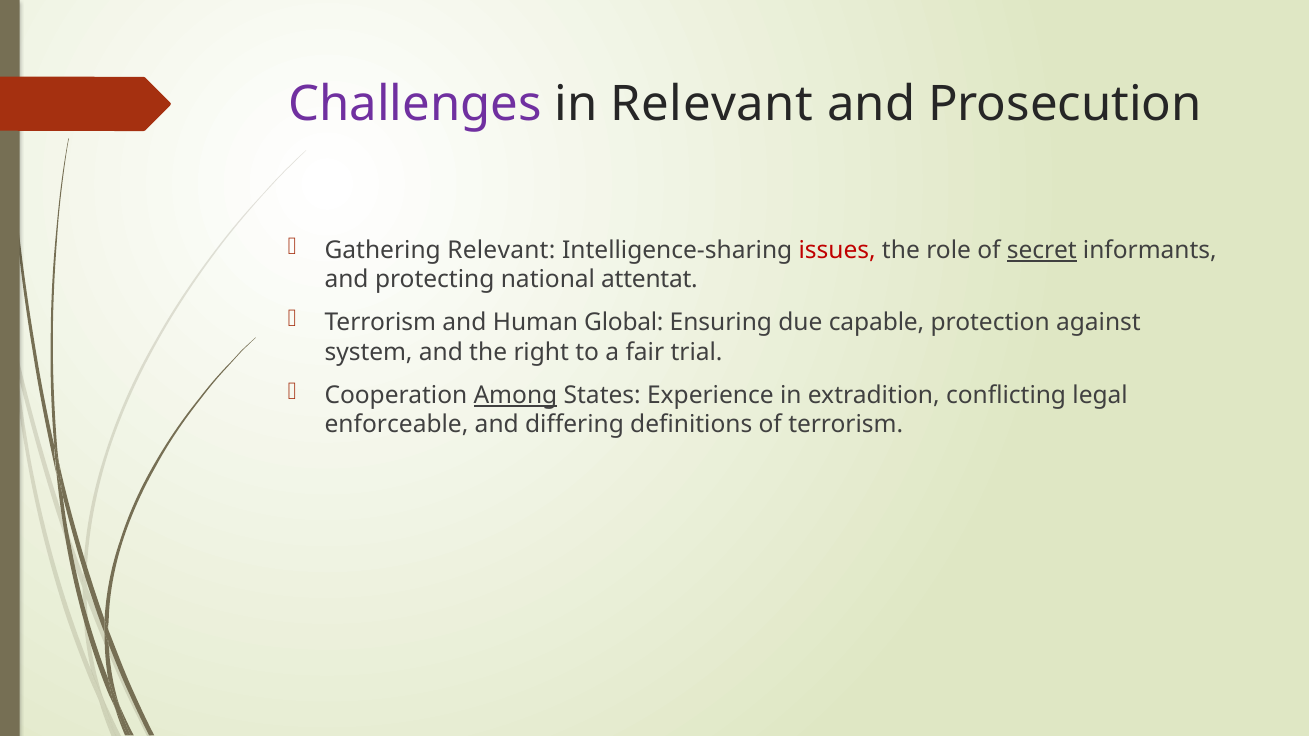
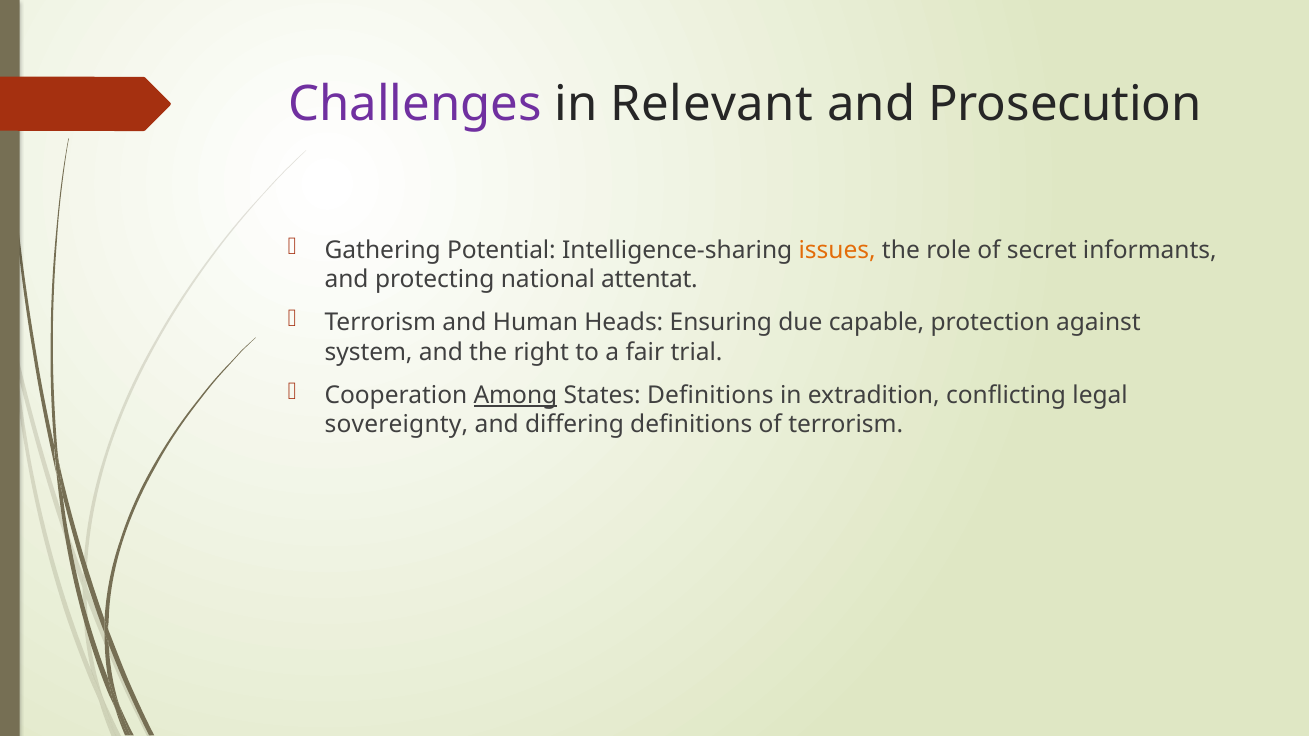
Gathering Relevant: Relevant -> Potential (501, 250)
issues colour: red -> orange (837, 250)
secret underline: present -> none (1042, 250)
Global: Global -> Heads (624, 323)
States Experience: Experience -> Definitions (710, 396)
enforceable: enforceable -> sovereignty (396, 425)
